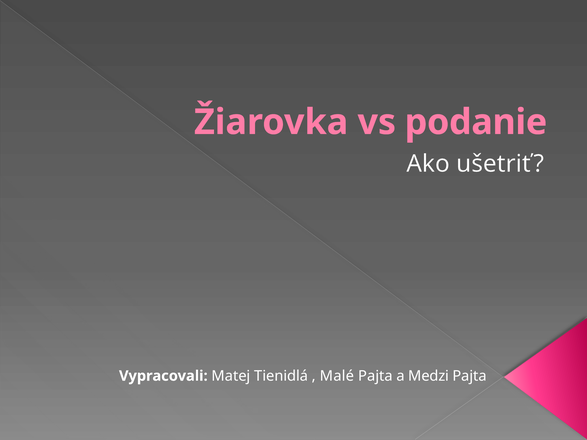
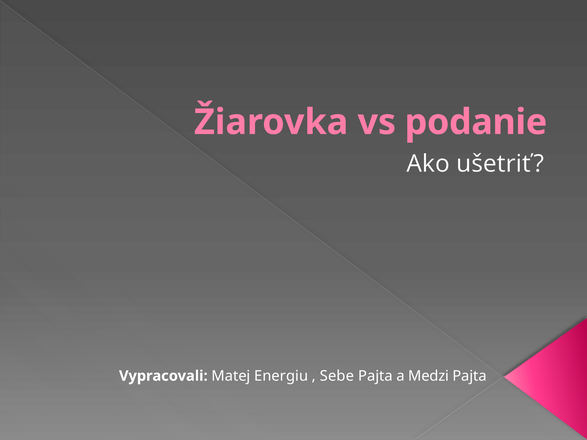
Tienidlá: Tienidlá -> Energiu (281, 376)
Malé: Malé -> Sebe (337, 376)
